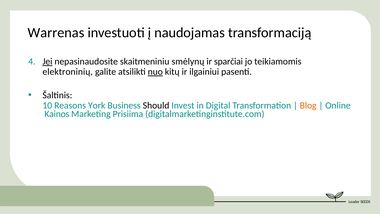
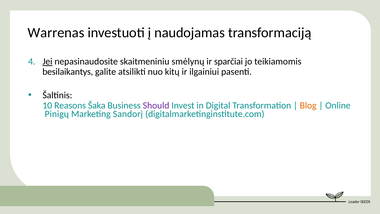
elektroninių: elektroninių -> besilaikantys (68, 72)
nuo underline: present -> none (155, 72)
York: York -> Šaka (97, 105)
Should colour: black -> purple (156, 105)
Kainos: Kainos -> Pinigų (57, 114)
Prisiima: Prisiima -> Sandorį (128, 114)
